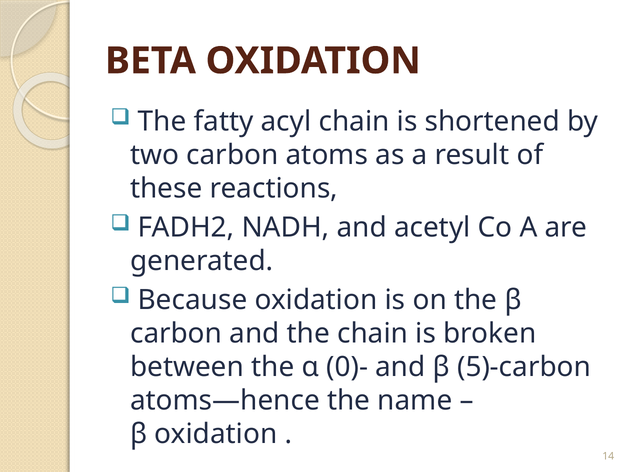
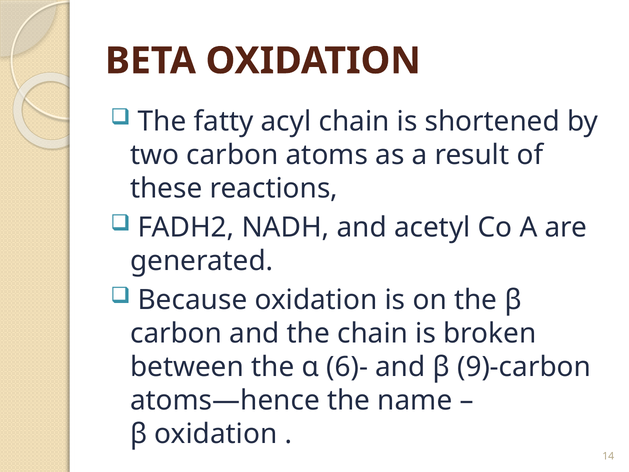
0)-: 0)- -> 6)- (347, 367)
5)-carbon: 5)-carbon -> 9)-carbon (524, 367)
